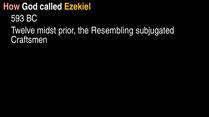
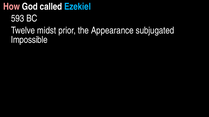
Ezekiel colour: yellow -> light blue (78, 7)
Resembling: Resembling -> Appearance (112, 31)
Craftsmen: Craftsmen -> Impossible (29, 40)
